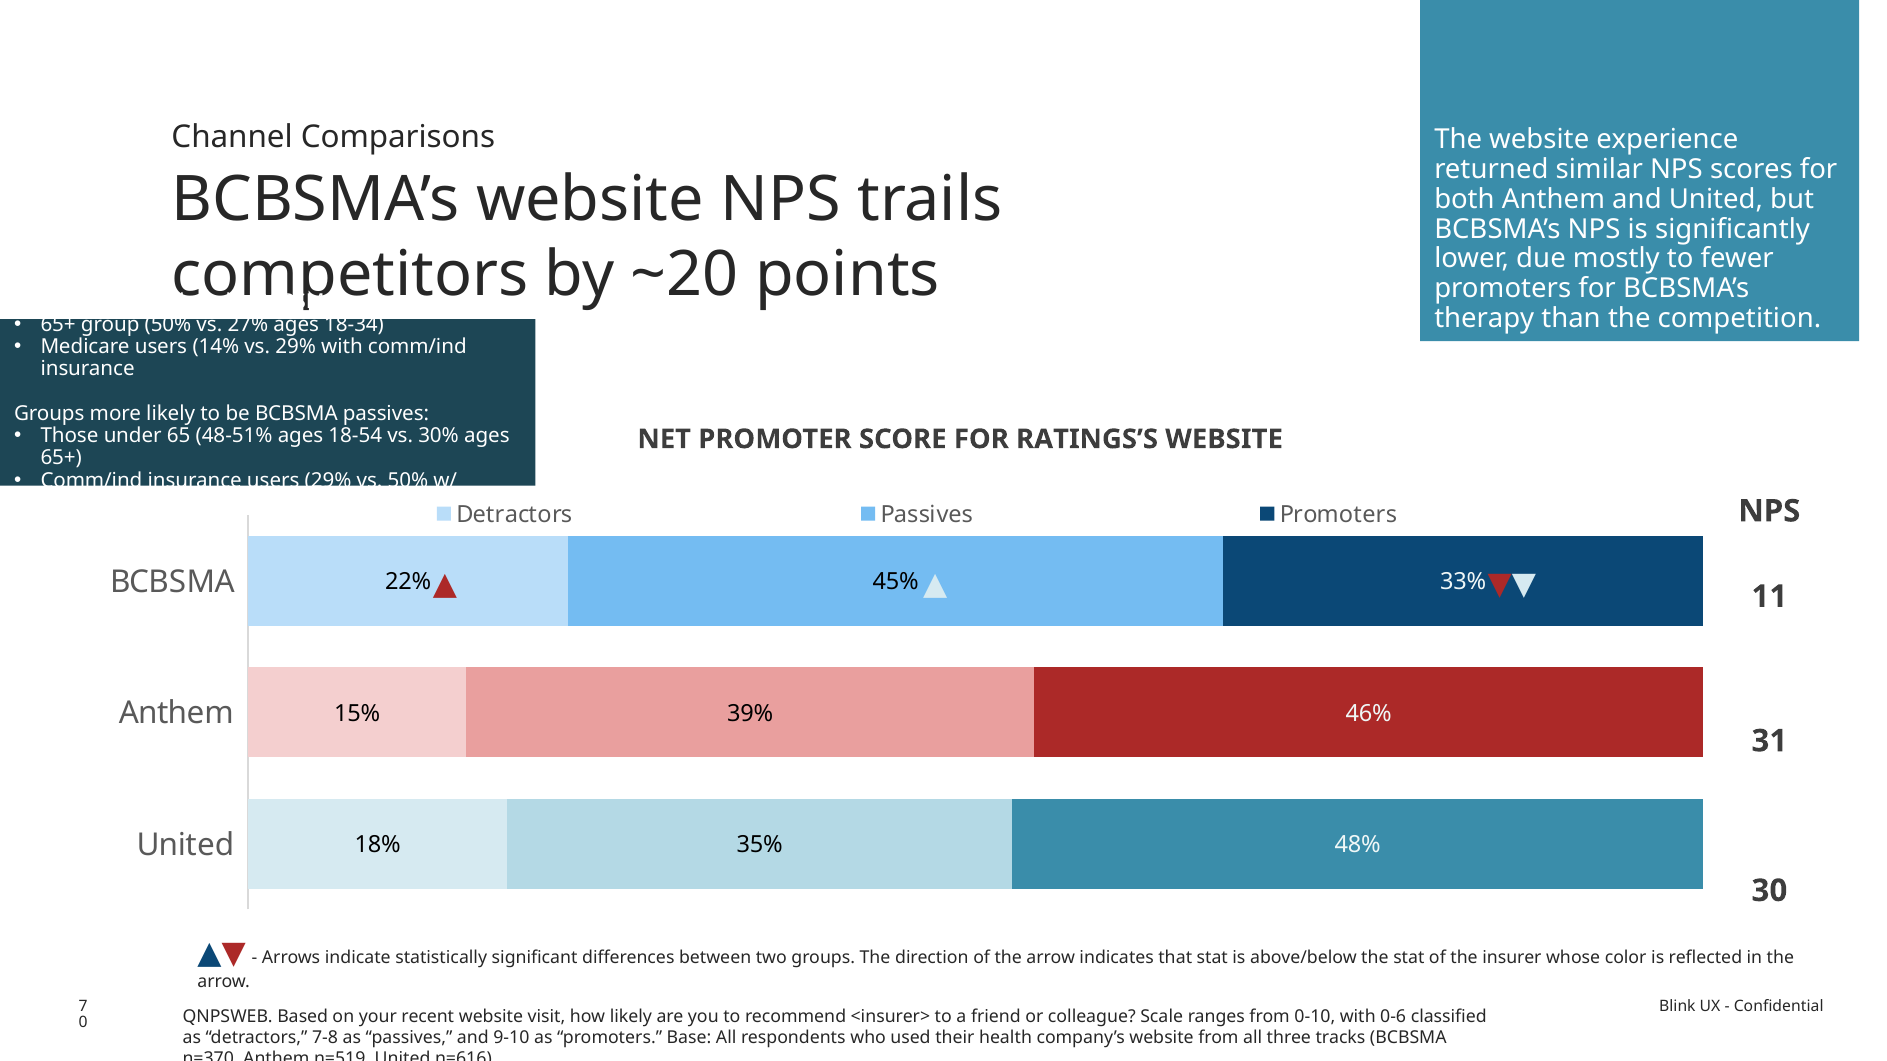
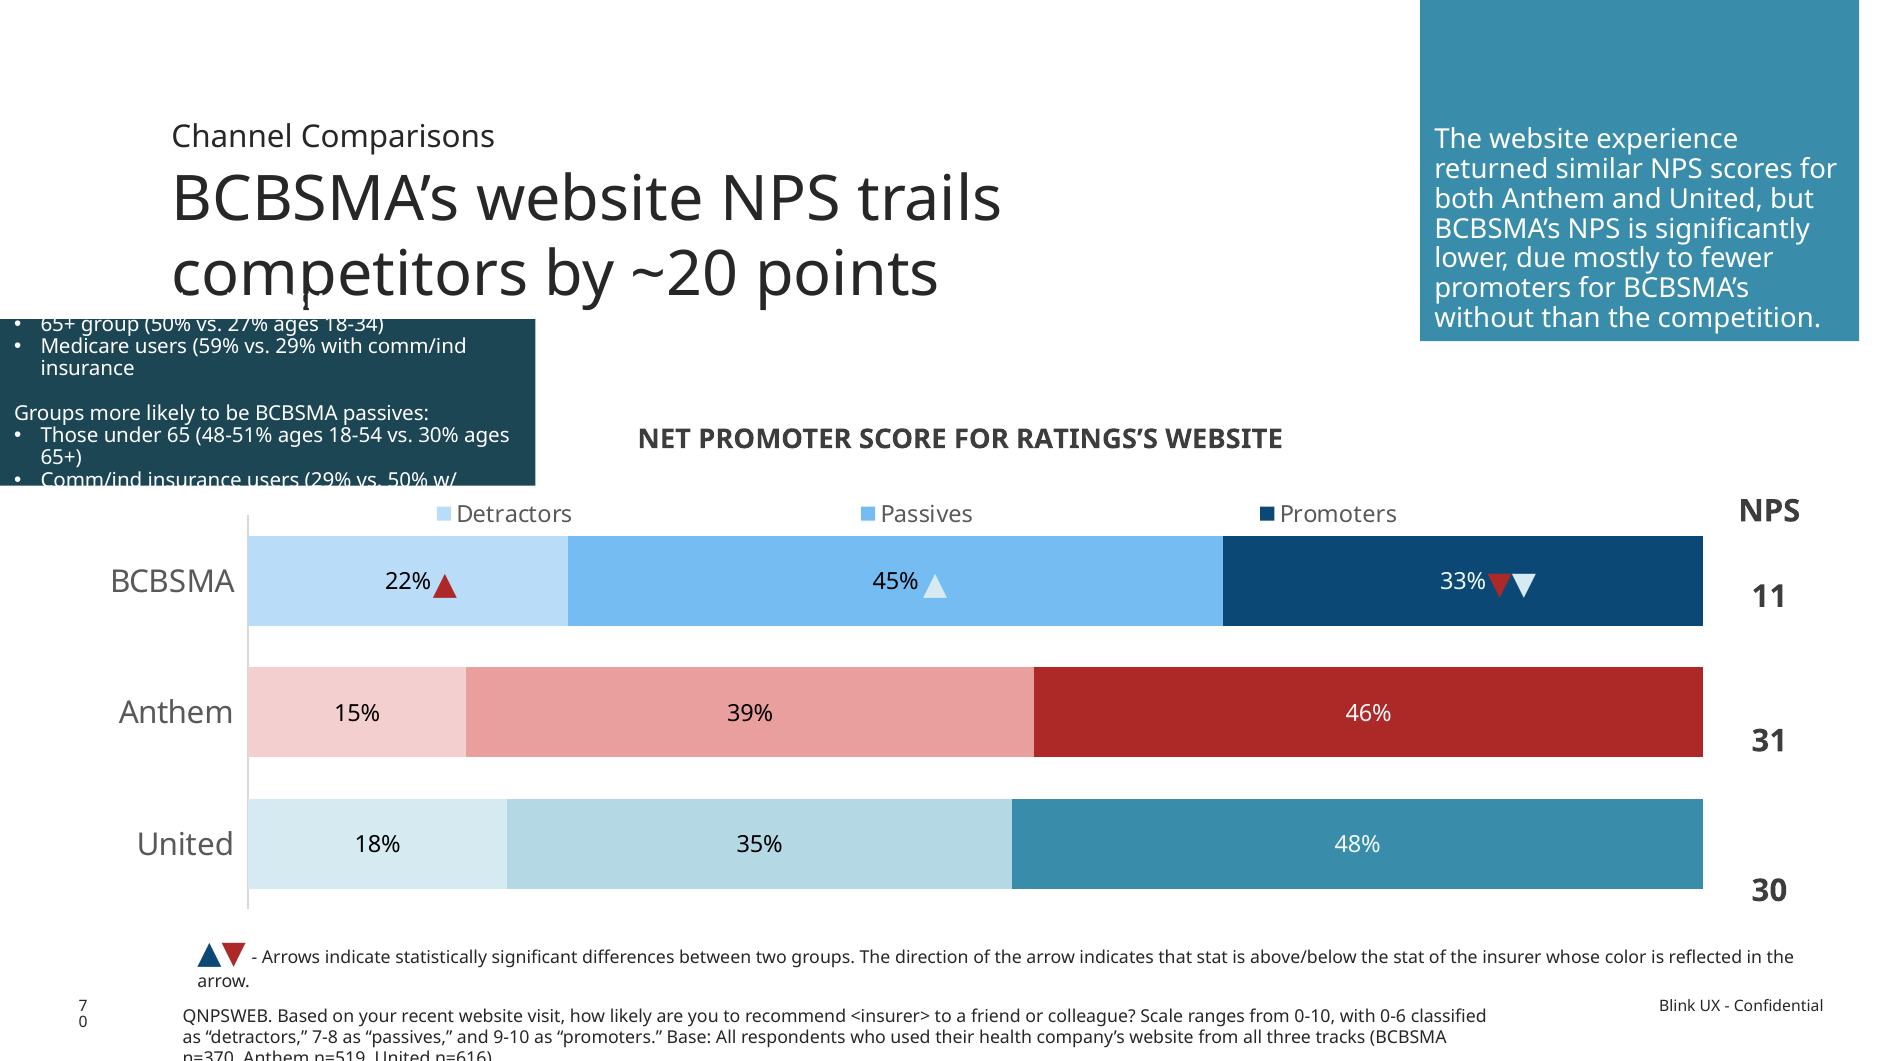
therapy: therapy -> without (1484, 318)
14%: 14% -> 59% (216, 347)
